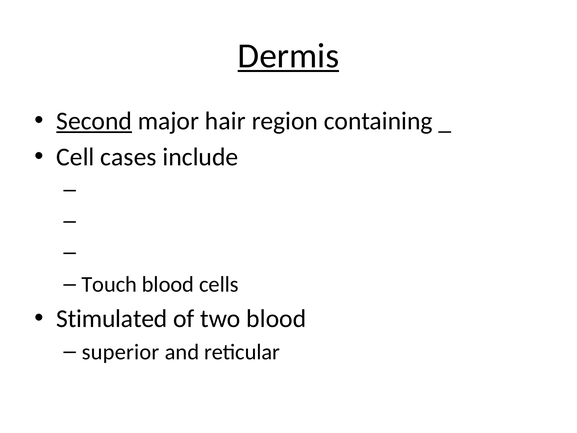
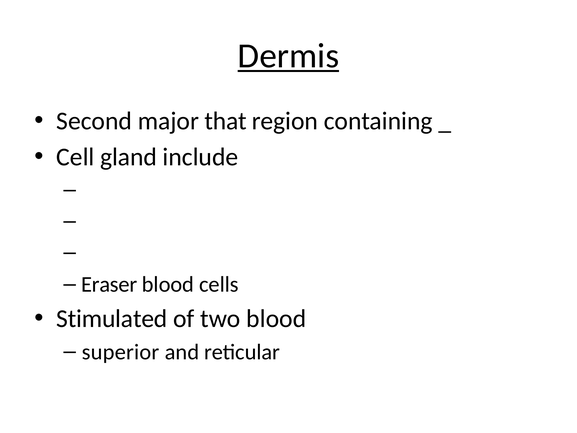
Second underline: present -> none (94, 121)
hair: hair -> that (226, 121)
cases: cases -> gland (129, 157)
Touch: Touch -> Eraser (109, 284)
